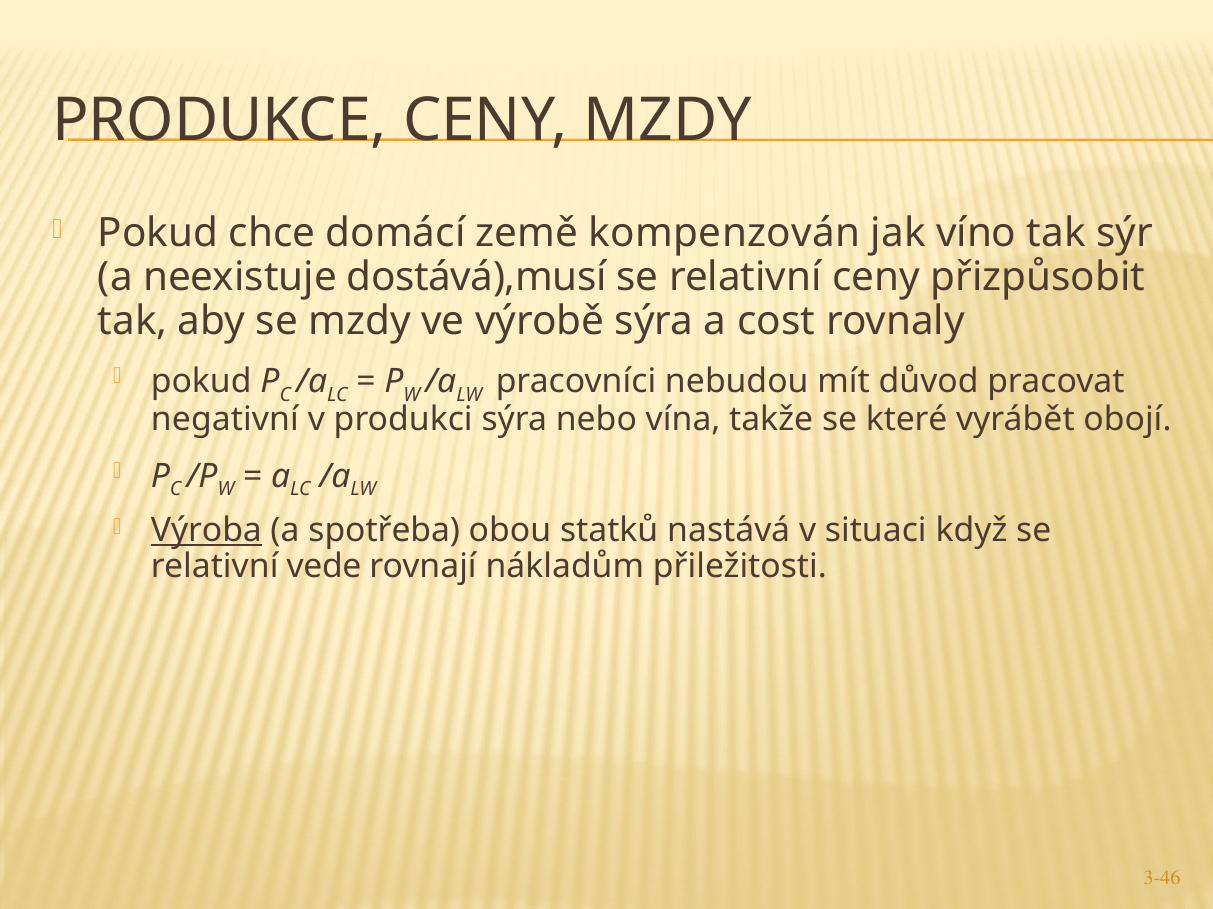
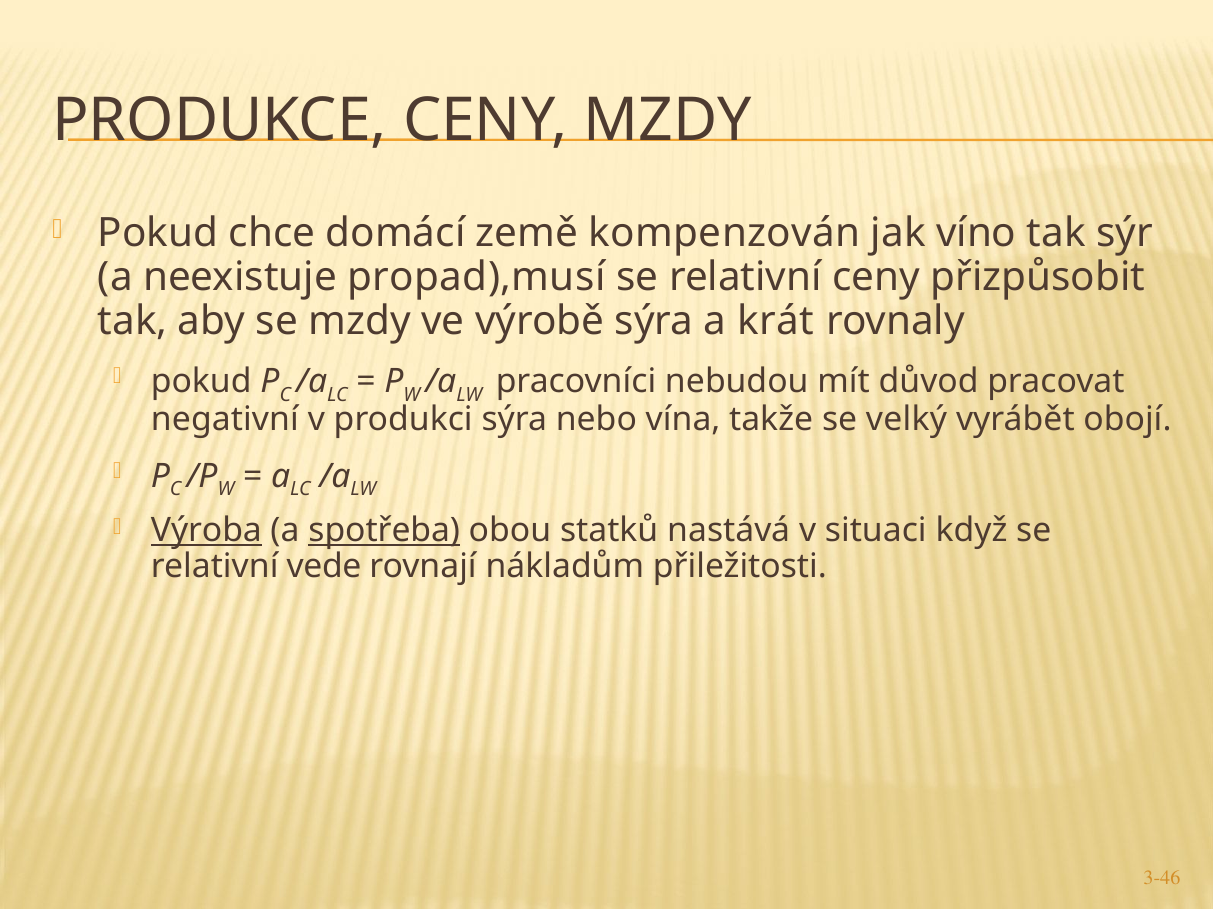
dostává),musí: dostává),musí -> propad),musí (476, 277)
cost: cost -> krát (776, 321)
které: které -> velký (906, 419)
spotřeba underline: none -> present (384, 531)
